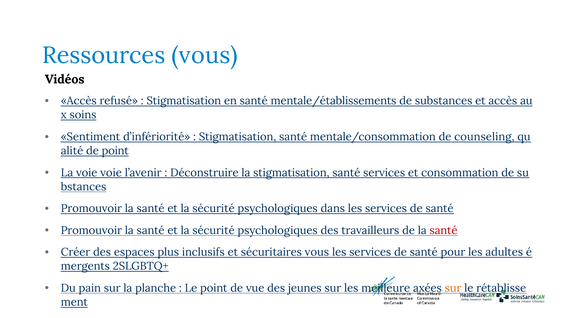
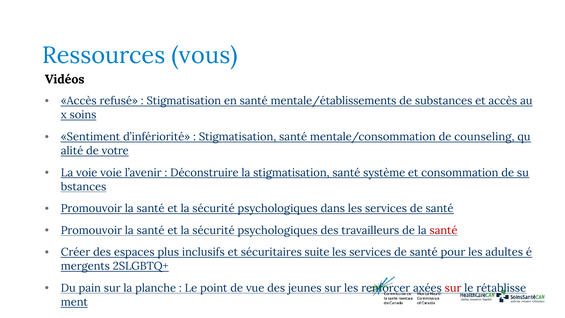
de point: point -> votre (115, 151)
santé services: services -> système (384, 173)
sécuritaires vous: vous -> suite (317, 252)
les meilleure: meilleure -> renforcer (386, 288)
sur colour: orange -> red (453, 288)
